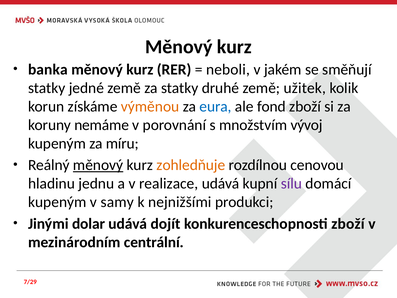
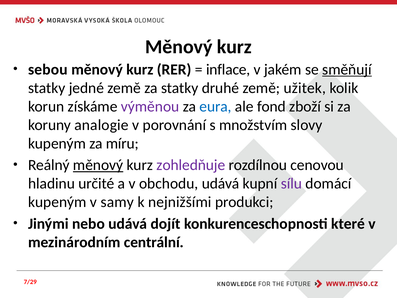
banka: banka -> sebou (48, 69)
neboli: neboli -> inflace (228, 69)
směňují underline: none -> present (347, 69)
výměnou colour: orange -> purple (150, 106)
nemáme: nemáme -> analogie (101, 125)
vývoj: vývoj -> slovy (307, 125)
zohledňuje colour: orange -> purple (191, 165)
jednu: jednu -> určité (96, 183)
realizace: realizace -> obchodu (169, 183)
dolar: dolar -> nebo (88, 224)
konkurenceschopnosti zboží: zboží -> které (348, 224)
